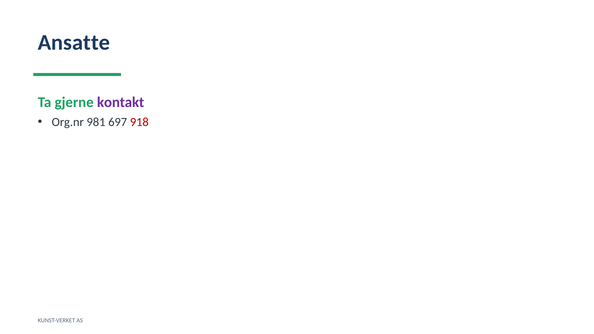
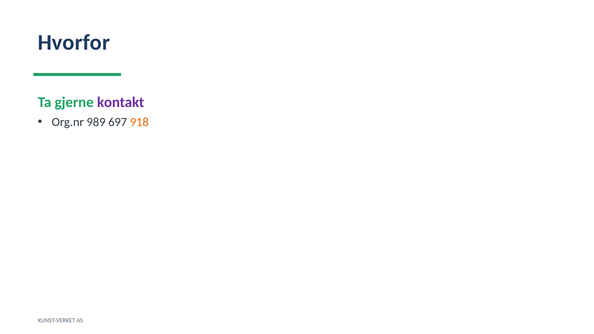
Ansatte: Ansatte -> Hvorfor (74, 42)
981: 981 -> 989 (96, 122)
918 colour: red -> orange (139, 122)
